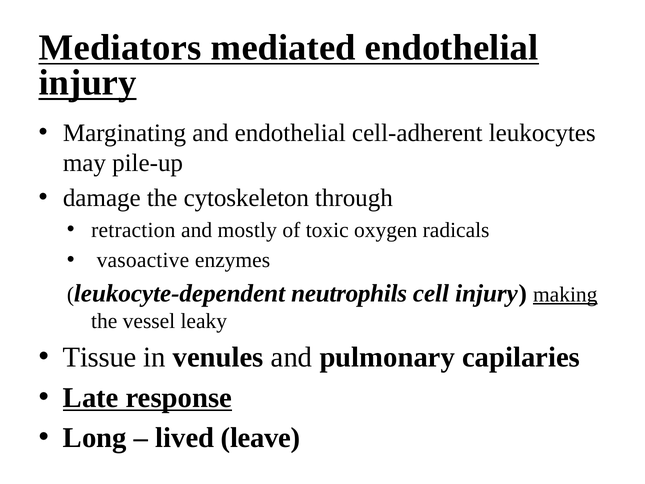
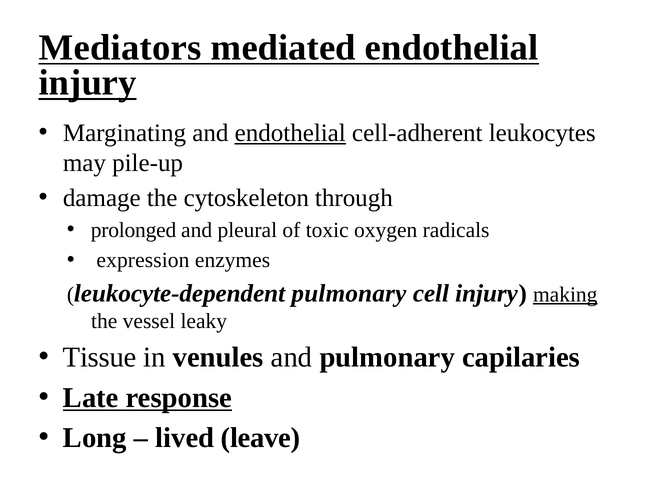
endothelial underline: none -> present (290, 133)
retraction: retraction -> prolonged (134, 230)
mostly: mostly -> pleural (247, 230)
vasoactive: vasoactive -> expression (143, 260)
leukocyte-dependent neutrophils: neutrophils -> pulmonary (349, 293)
